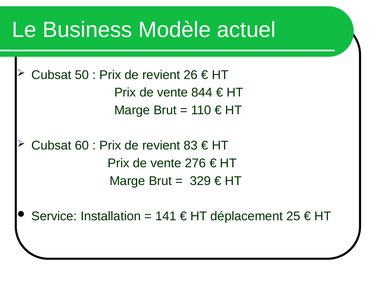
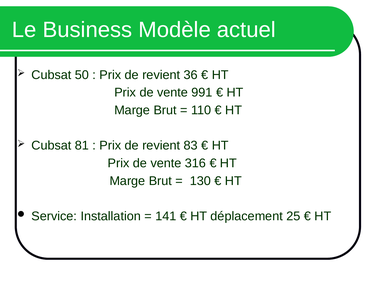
26: 26 -> 36 (191, 75)
844: 844 -> 991 (202, 93)
60: 60 -> 81 (82, 146)
276: 276 -> 316 (195, 163)
329: 329 -> 130 (200, 181)
